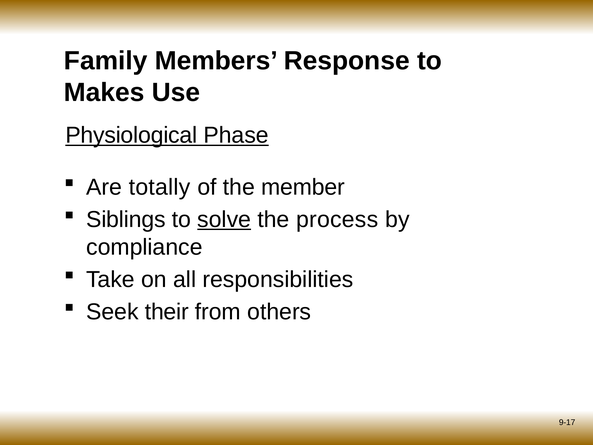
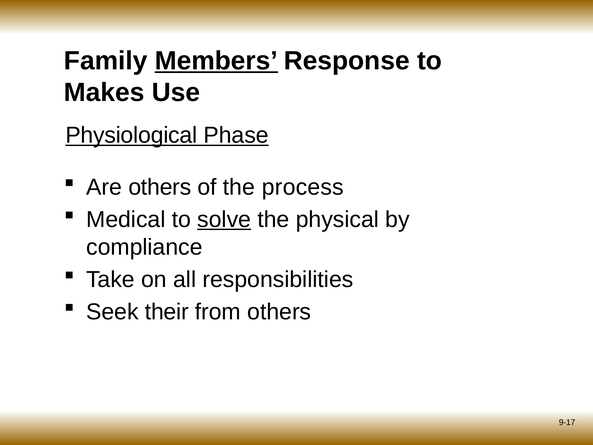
Members underline: none -> present (216, 61)
Are totally: totally -> others (160, 187)
member: member -> process (303, 187)
Siblings: Siblings -> Medical (126, 219)
process: process -> physical (337, 219)
